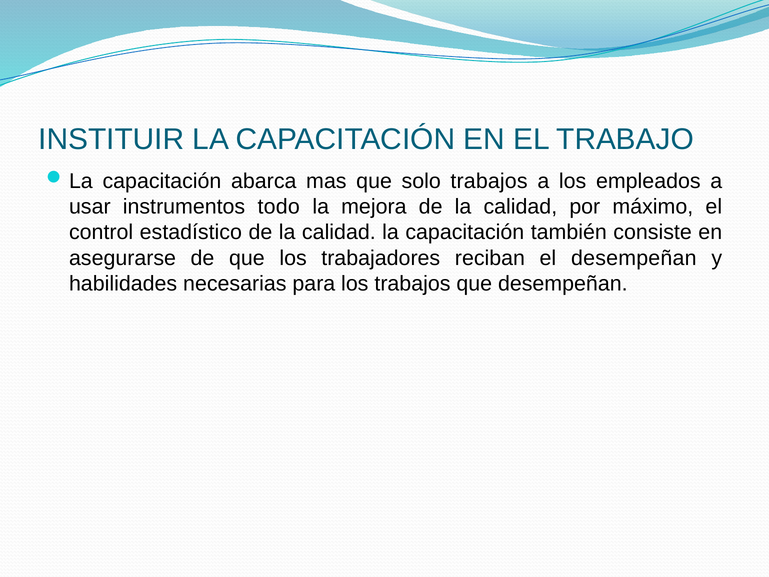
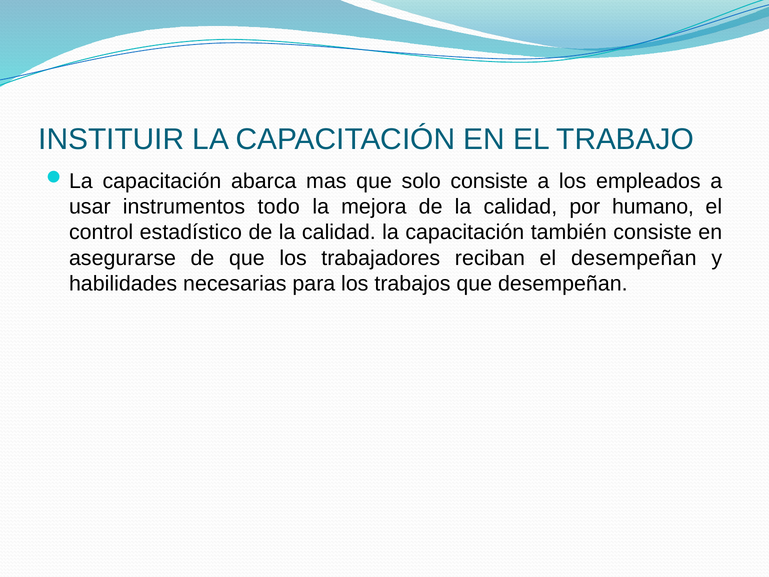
solo trabajos: trabajos -> consiste (489, 181)
máximo: máximo -> humano (653, 207)
